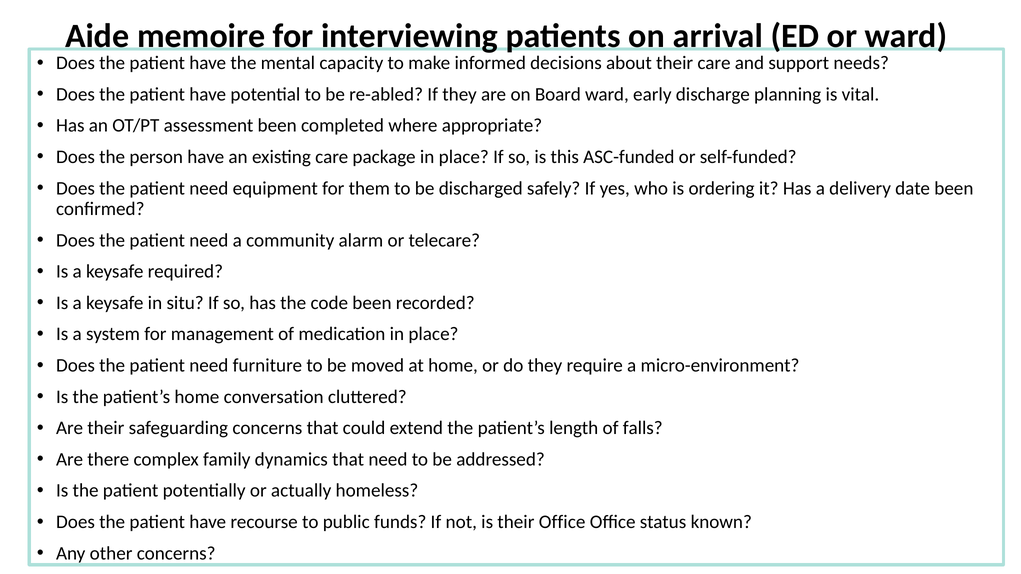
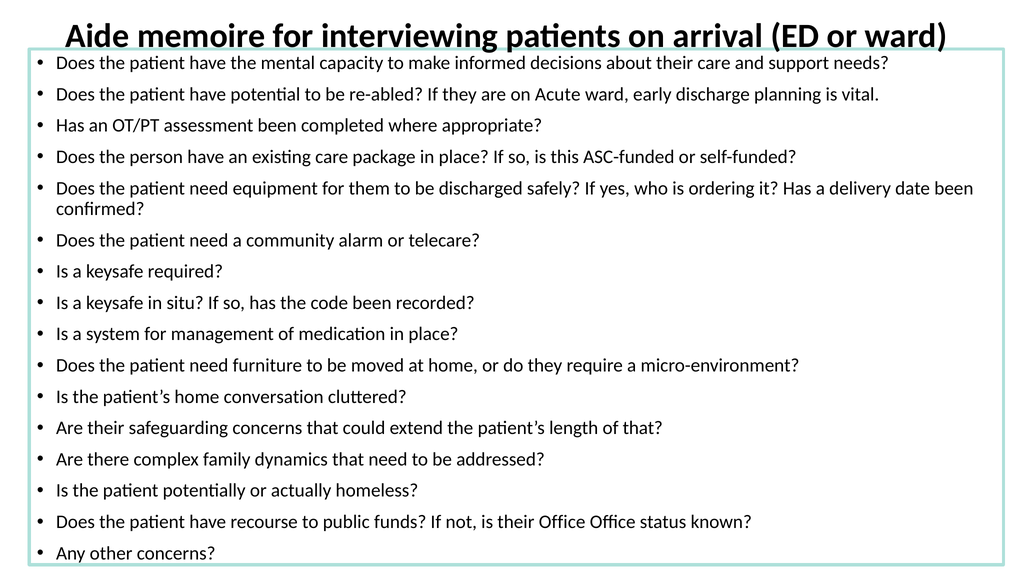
Board: Board -> Acute (558, 94)
of falls: falls -> that (643, 428)
